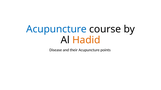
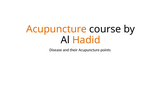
Acupuncture colour: blue -> orange (56, 29)
